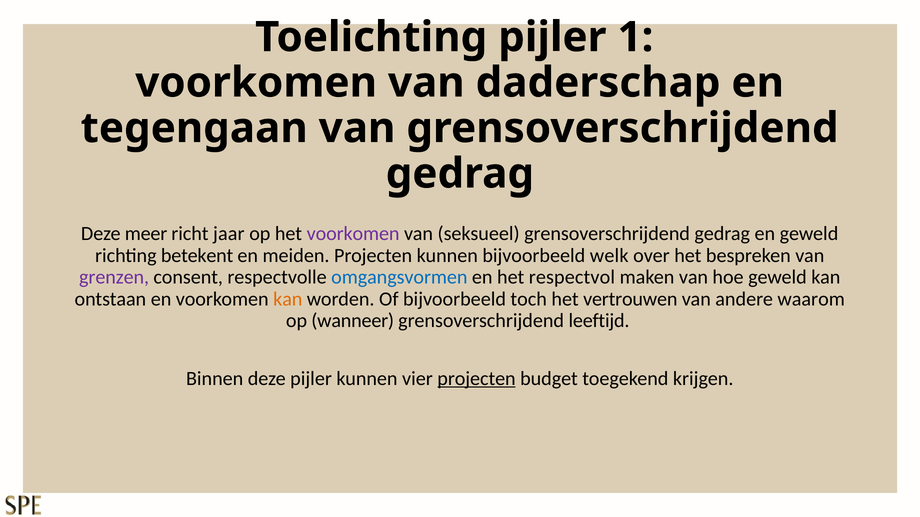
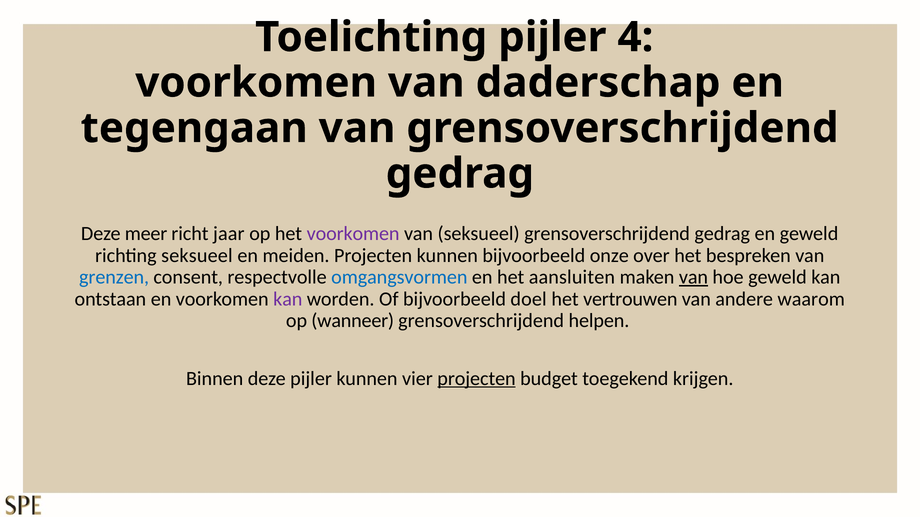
1: 1 -> 4 (635, 37)
richting betekent: betekent -> seksueel (197, 256)
welk: welk -> onze (609, 256)
grenzen colour: purple -> blue (114, 277)
respectvol: respectvol -> aansluiten (572, 277)
van underline: none -> present (693, 277)
kan colour: orange -> purple (288, 299)
toch: toch -> doel (529, 299)
leeftijd: leeftijd -> helpen (599, 321)
